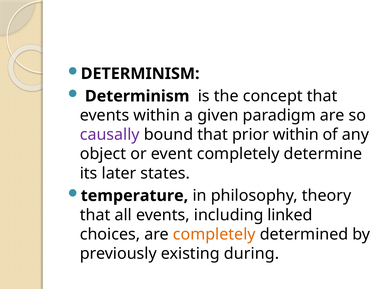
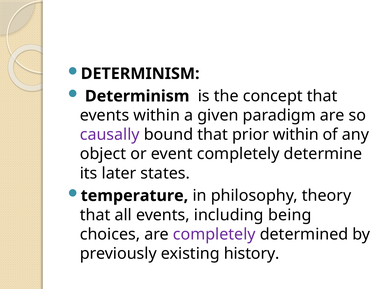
linked: linked -> being (290, 215)
completely colour: orange -> purple (214, 235)
during: during -> history (252, 254)
